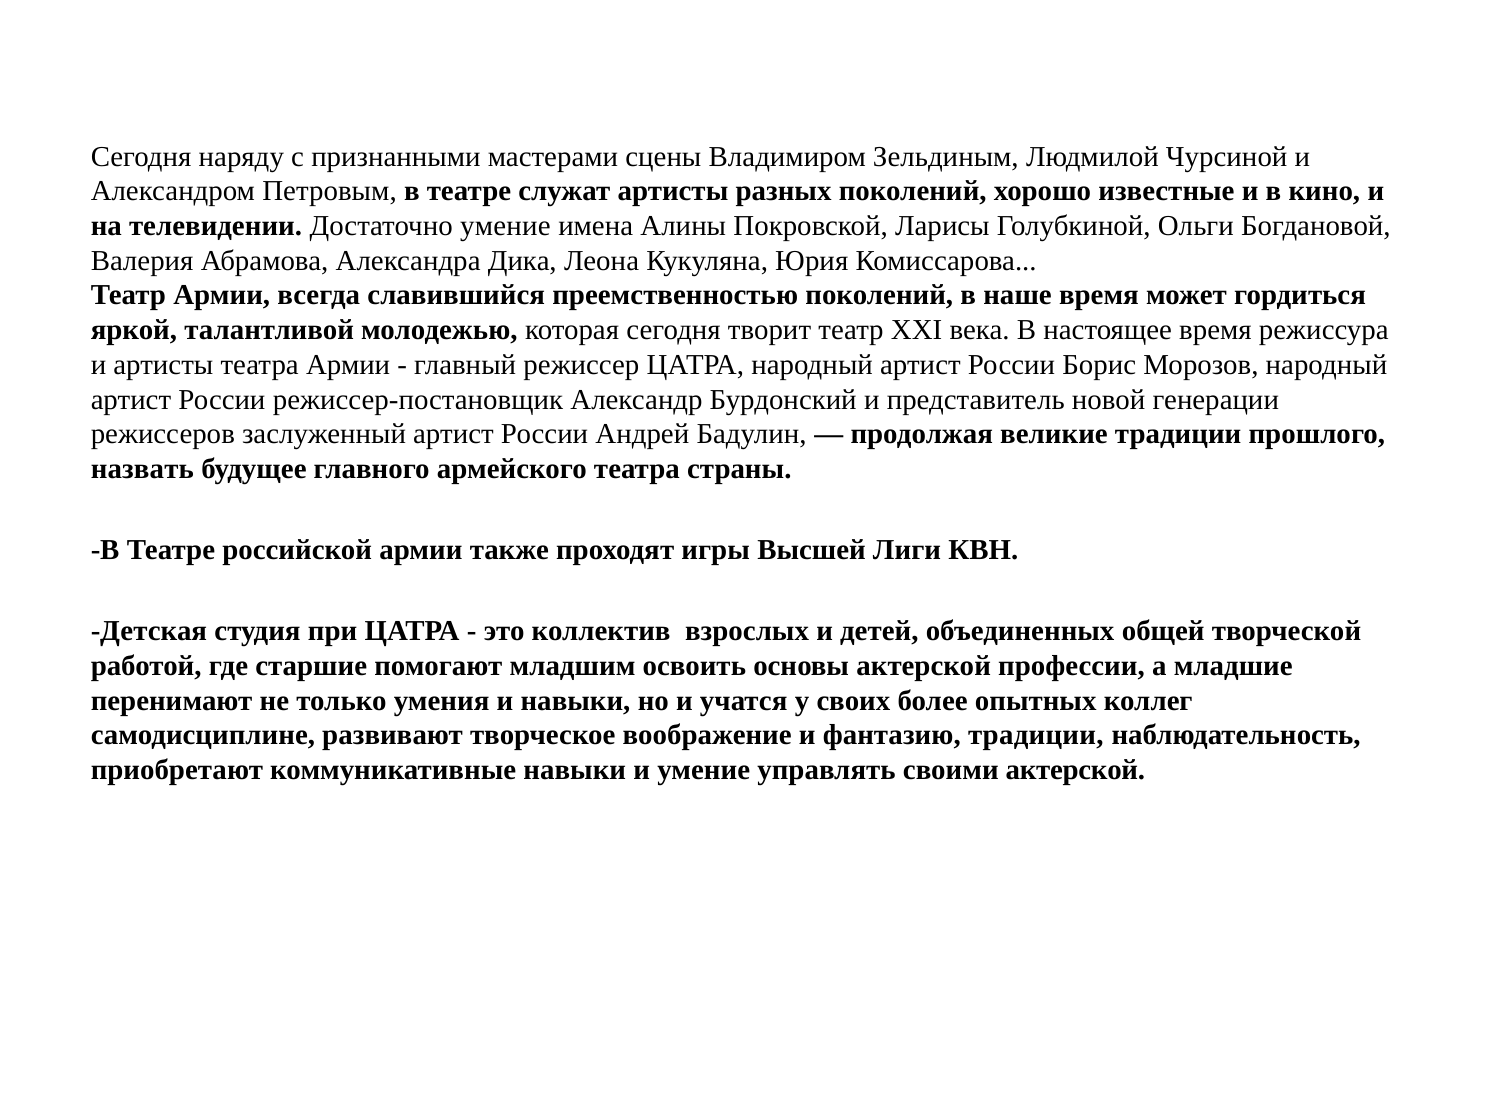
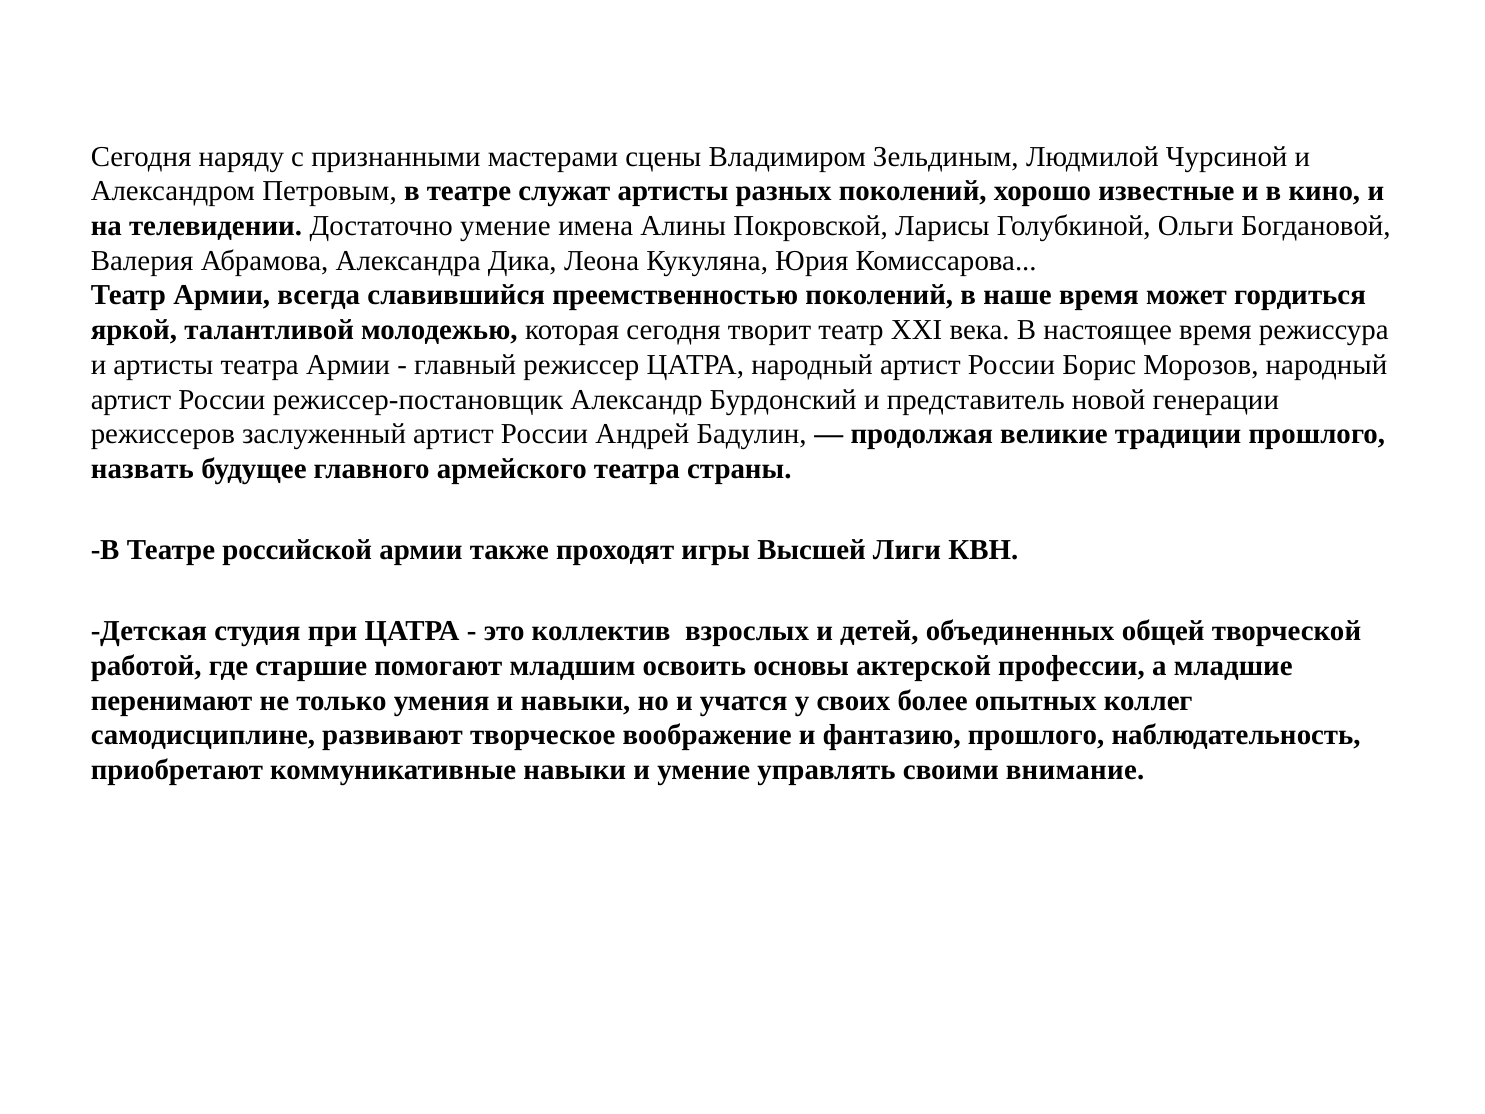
фантазию традиции: традиции -> прошлого (1036, 735)
своими актерской: актерской -> внимание (1075, 770)
